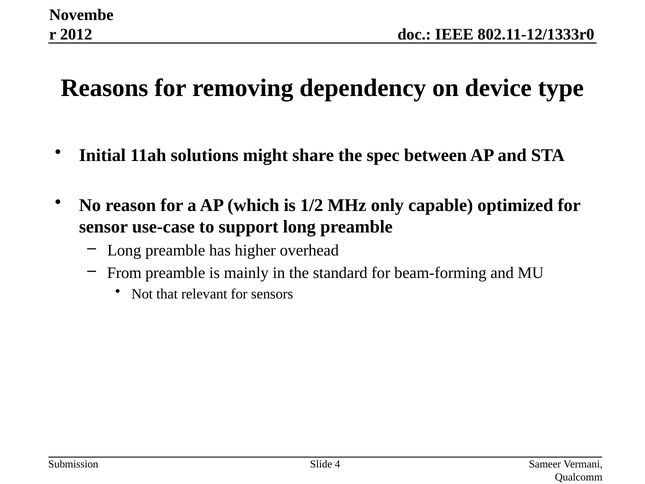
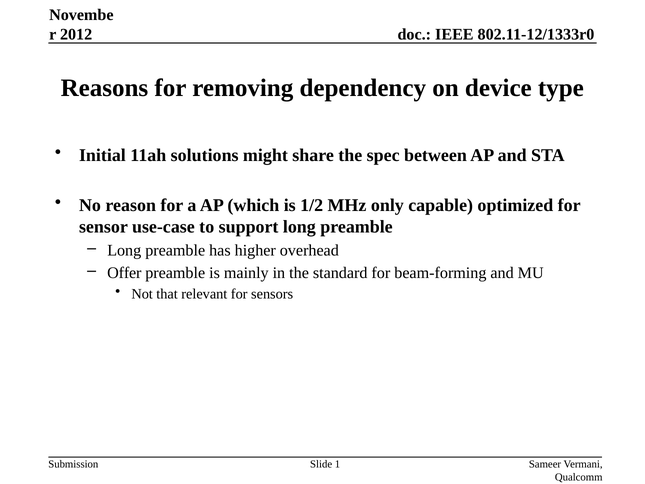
From: From -> Offer (124, 273)
4: 4 -> 1 (338, 464)
